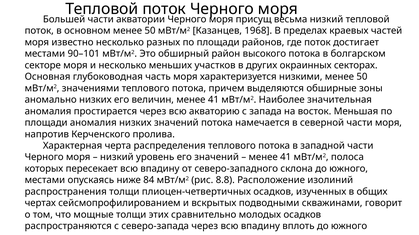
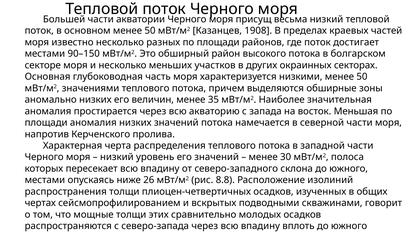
1968: 1968 -> 1908 (258, 31)
90–101: 90–101 -> 90–150 (84, 54)
величин менее 41: 41 -> 35 (213, 100)
41: 41 -> 30 (286, 158)
84: 84 -> 26 (149, 181)
